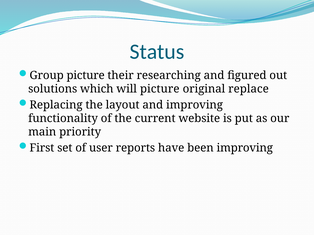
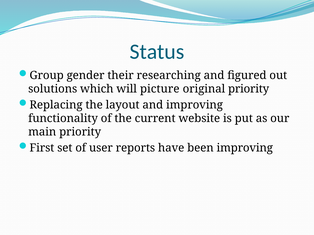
Group picture: picture -> gender (86, 76)
original replace: replace -> priority (249, 89)
